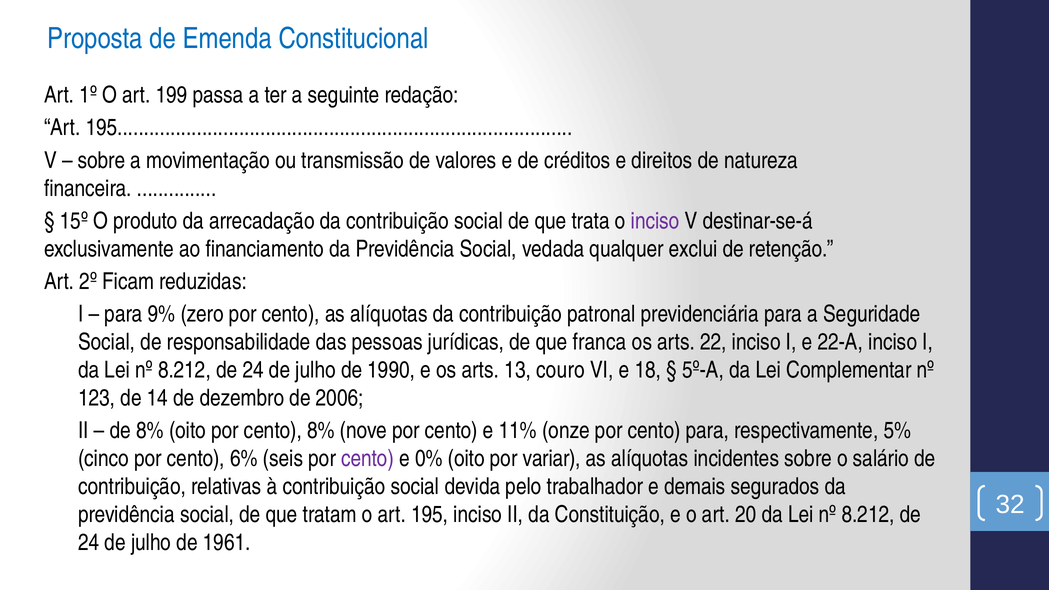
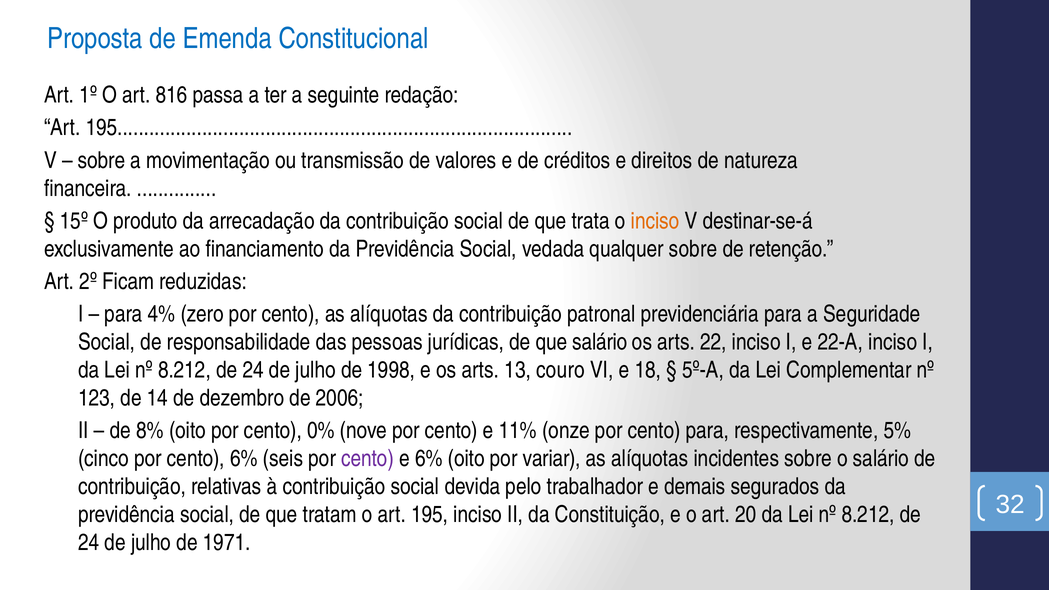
199: 199 -> 816 (172, 95)
inciso colour: purple -> orange (655, 221)
qualquer exclui: exclui -> sobre (693, 249)
9%: 9% -> 4% (162, 314)
que franca: franca -> salário (600, 342)
1990: 1990 -> 1998 (391, 370)
cento 8%: 8% -> 0% (321, 431)
e 0%: 0% -> 6% (429, 459)
1961: 1961 -> 1971 (227, 543)
